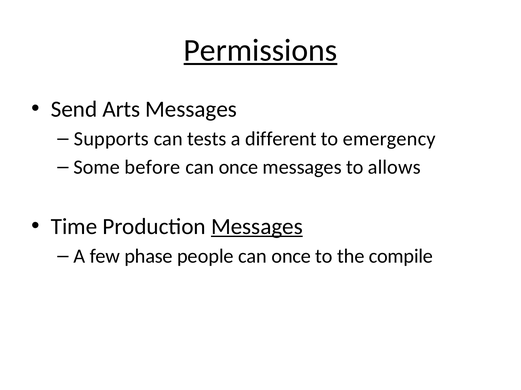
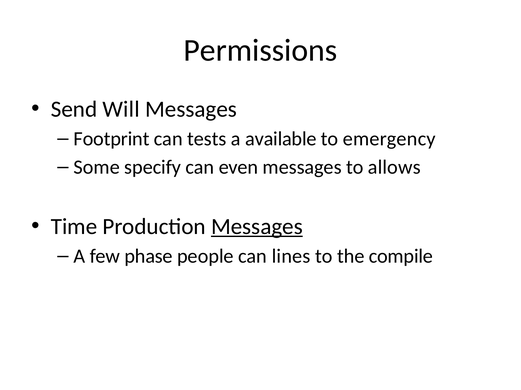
Permissions underline: present -> none (260, 50)
Arts: Arts -> Will (121, 109)
Supports: Supports -> Footprint (112, 139)
different: different -> available (281, 139)
before: before -> specify (153, 168)
once: once -> even (238, 168)
people can once: once -> lines (291, 257)
